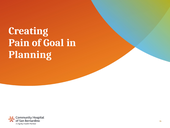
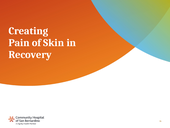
Goal: Goal -> Skin (54, 43)
Planning: Planning -> Recovery (30, 54)
